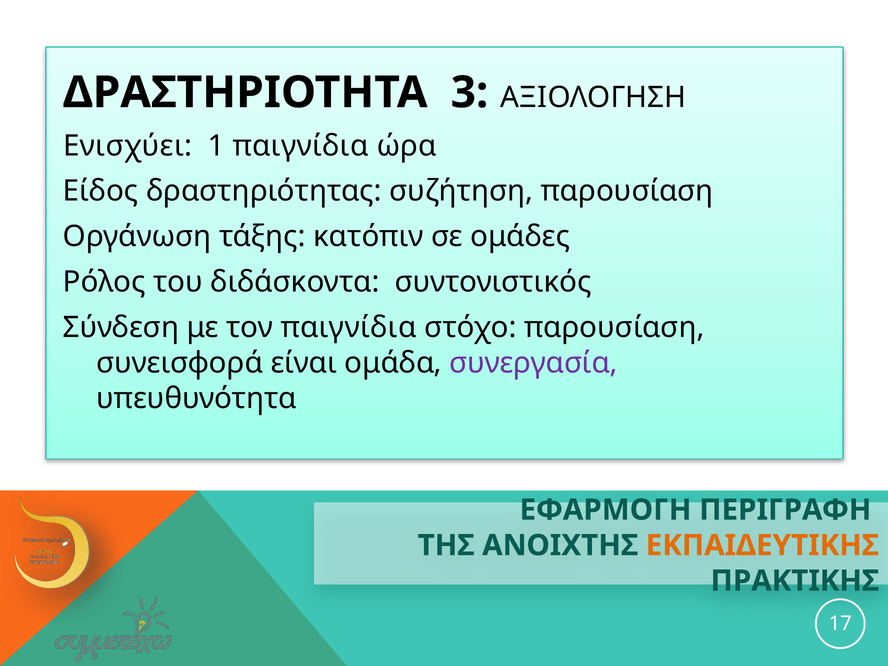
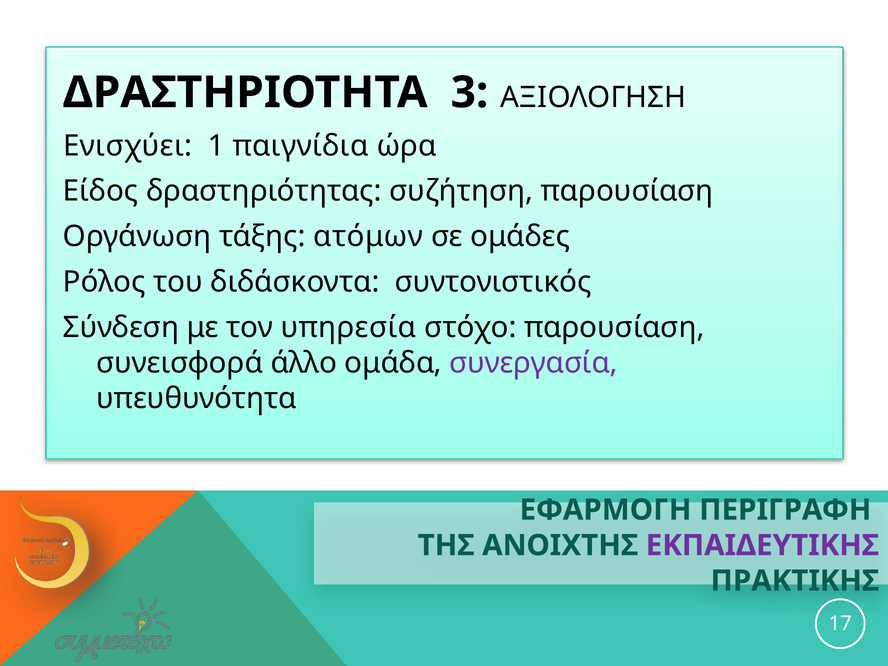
κατόπιν: κατόπιν -> ατόμων (368, 237)
τον παιγνίδια: παιγνίδια -> υπηρεσία (348, 327)
είναι: είναι -> άλλο (304, 363)
ΕΚΠΑΙΔΕΥΤΙΚΗΣ colour: orange -> purple (762, 545)
